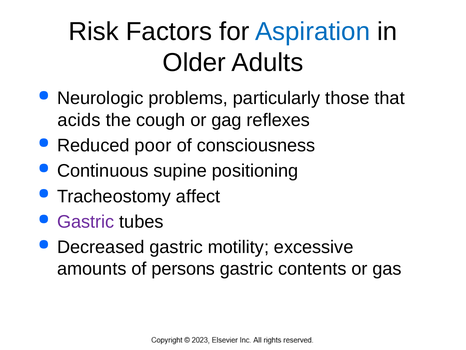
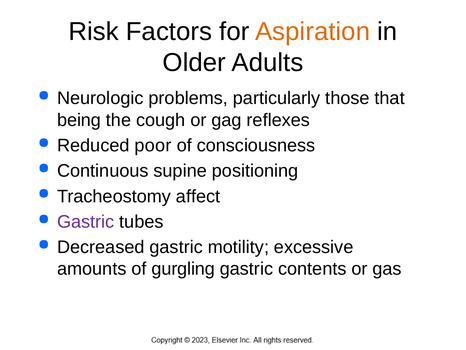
Aspiration colour: blue -> orange (313, 31)
acids: acids -> being (79, 120)
persons: persons -> gurgling (183, 269)
